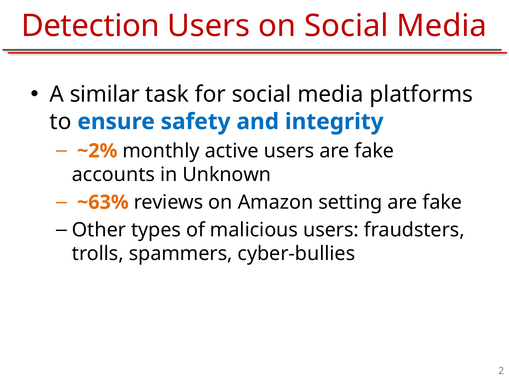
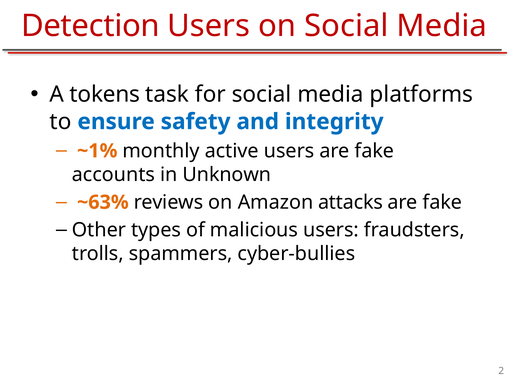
similar: similar -> tokens (105, 94)
~2%: ~2% -> ~1% (97, 151)
setting: setting -> attacks (350, 202)
